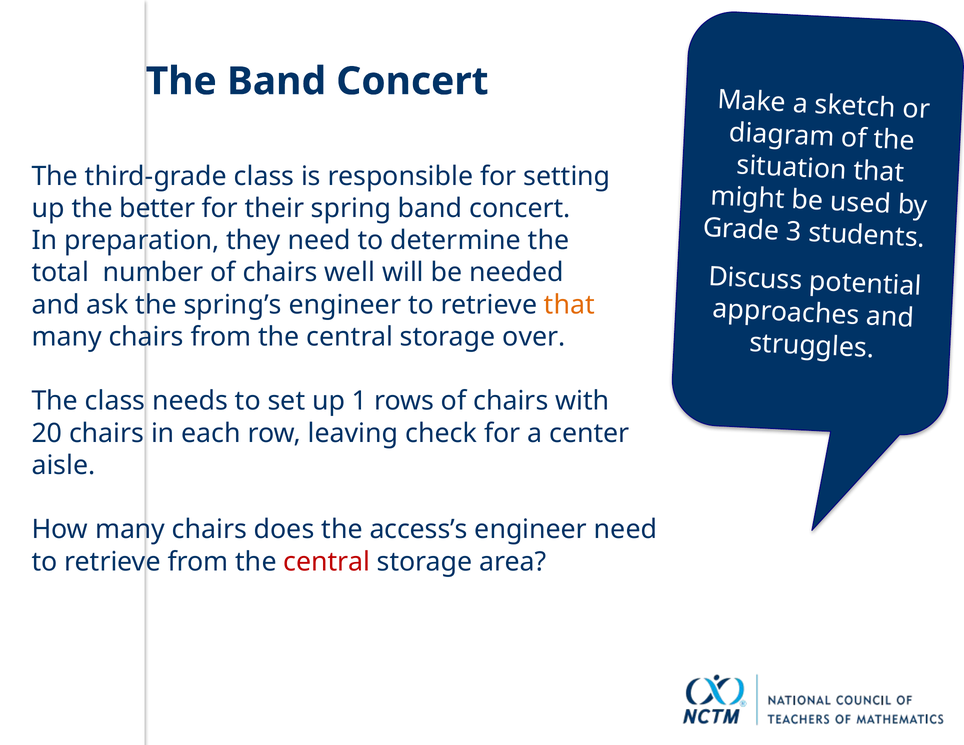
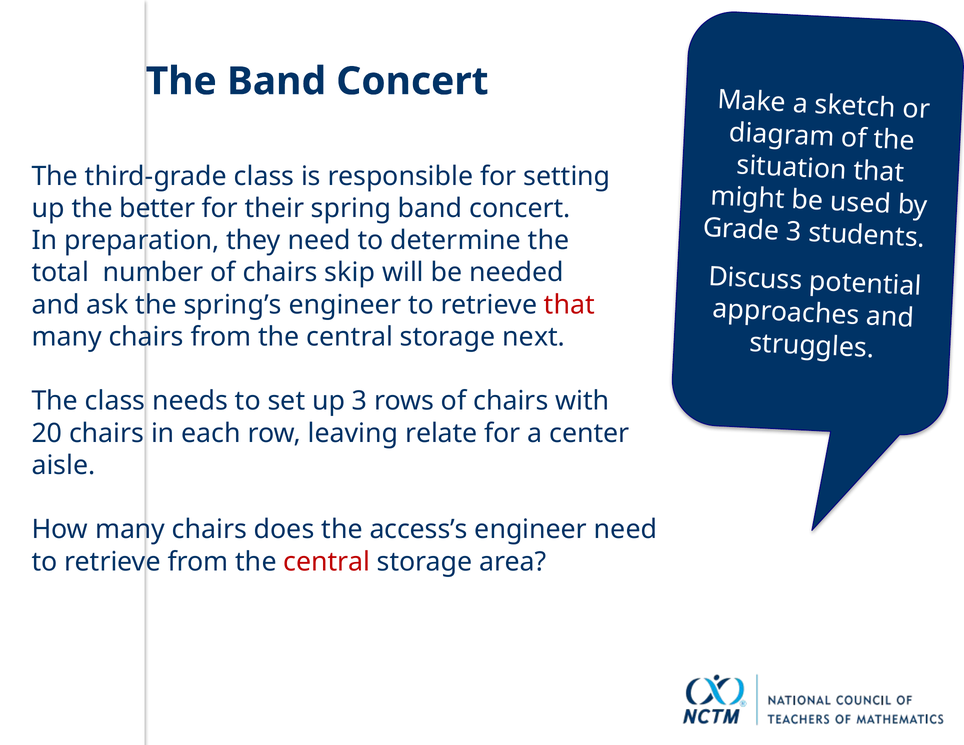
well: well -> skip (350, 273)
that colour: orange -> red (569, 305)
over: over -> next (534, 337)
up 1: 1 -> 3 (360, 401)
check: check -> relate (441, 433)
